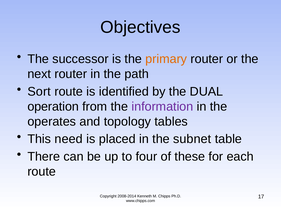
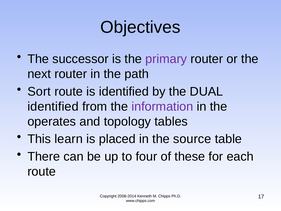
primary colour: orange -> purple (166, 59)
operation: operation -> identified (53, 106)
need: need -> learn (69, 139)
subnet: subnet -> source (192, 139)
